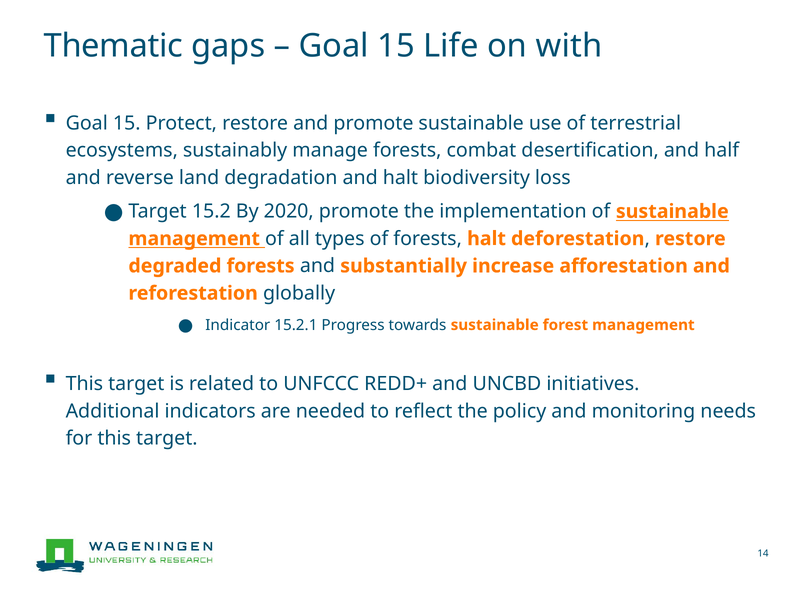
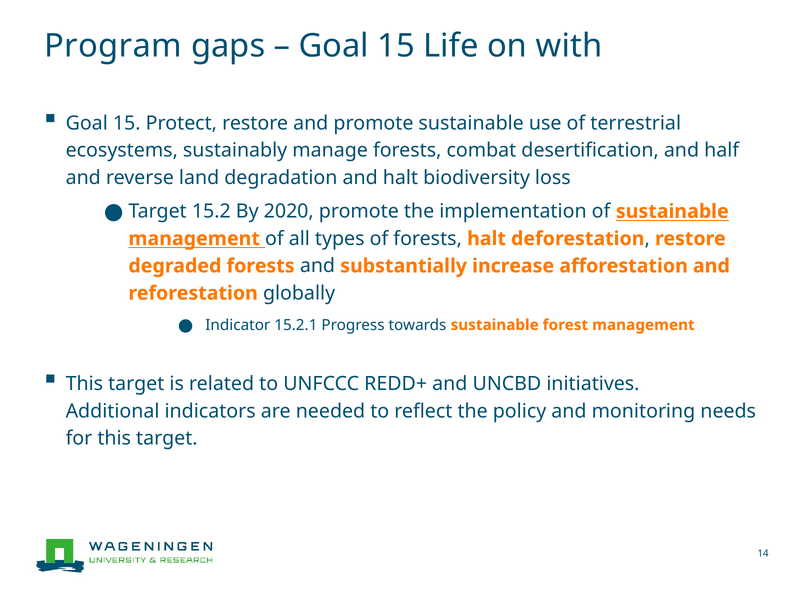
Thematic: Thematic -> Program (113, 46)
